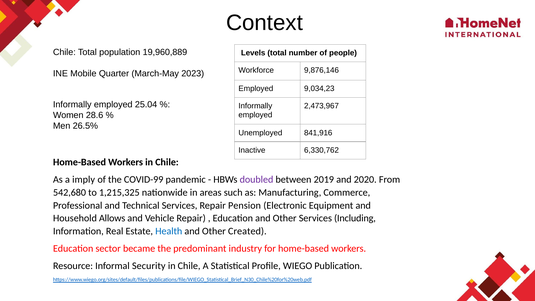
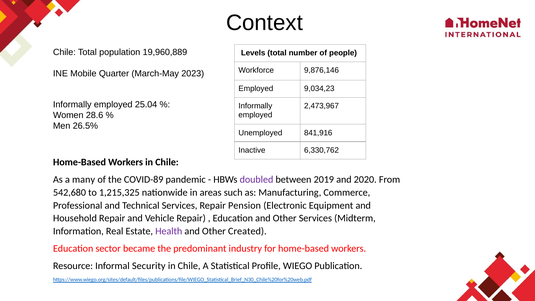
imply: imply -> many (84, 180)
COVID-99: COVID-99 -> COVID-89 (144, 180)
Household Allows: Allows -> Repair (112, 218)
Including: Including -> Midterm (355, 218)
Health colour: blue -> purple (169, 231)
